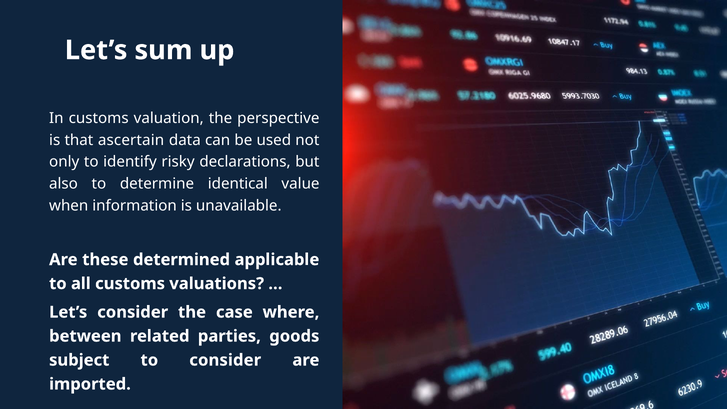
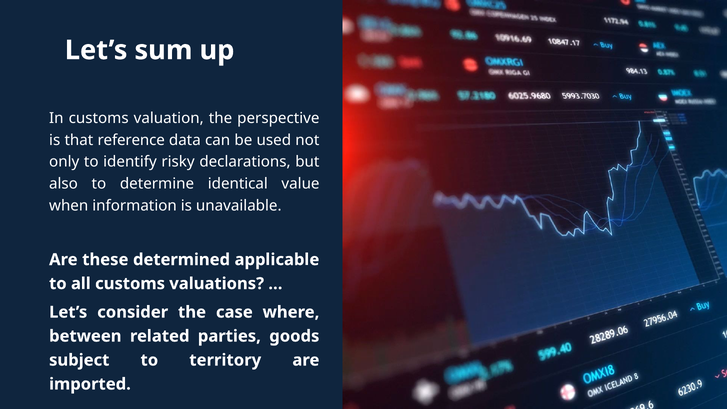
ascertain: ascertain -> reference (131, 140)
to consider: consider -> territory (225, 360)
